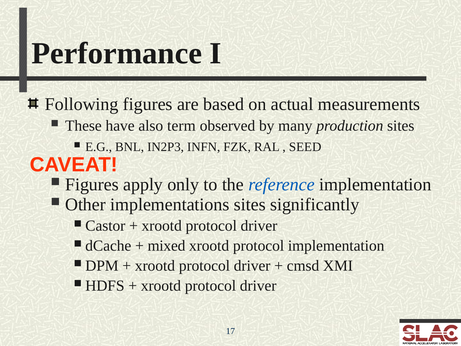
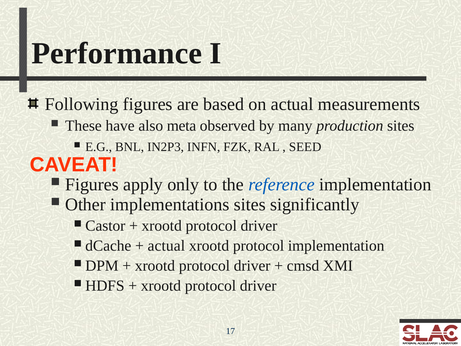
term: term -> meta (182, 126)
mixed: mixed -> actual (166, 246)
